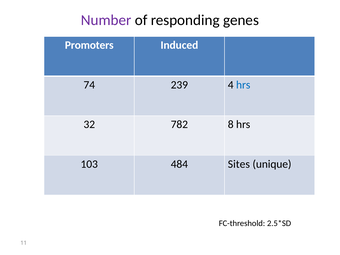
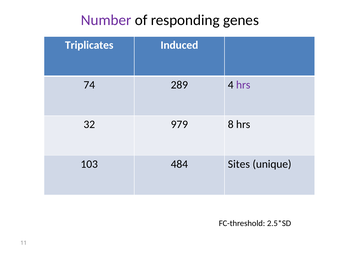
Promoters: Promoters -> Triplicates (89, 45)
239: 239 -> 289 (179, 85)
hrs colour: blue -> purple (243, 85)
782: 782 -> 979 (179, 124)
